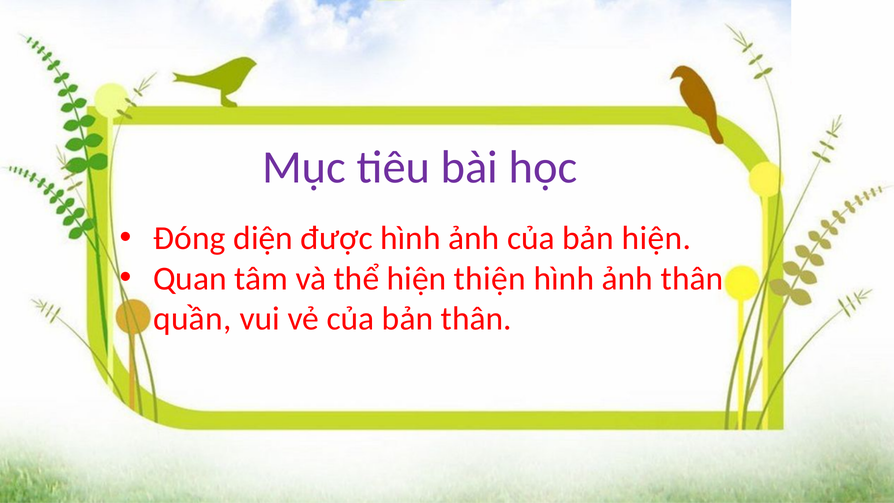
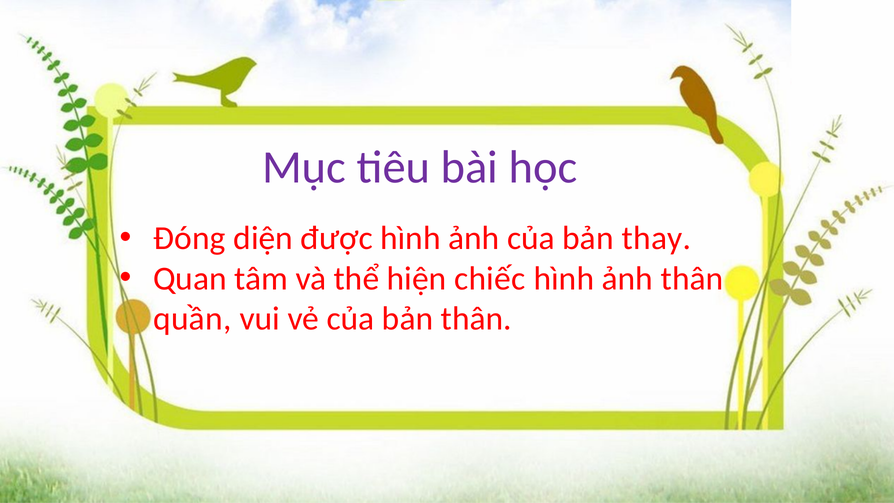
bản hiện: hiện -> thay (656, 238)
thiện: thiện -> chiếc (490, 278)
